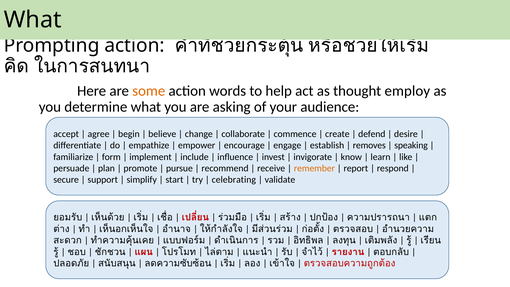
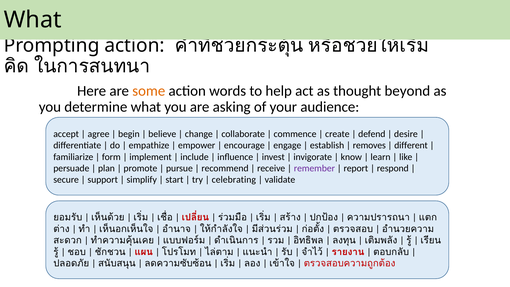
employ: employ -> beyond (407, 91)
speaking: speaking -> different (411, 145)
remember colour: orange -> purple (314, 168)
